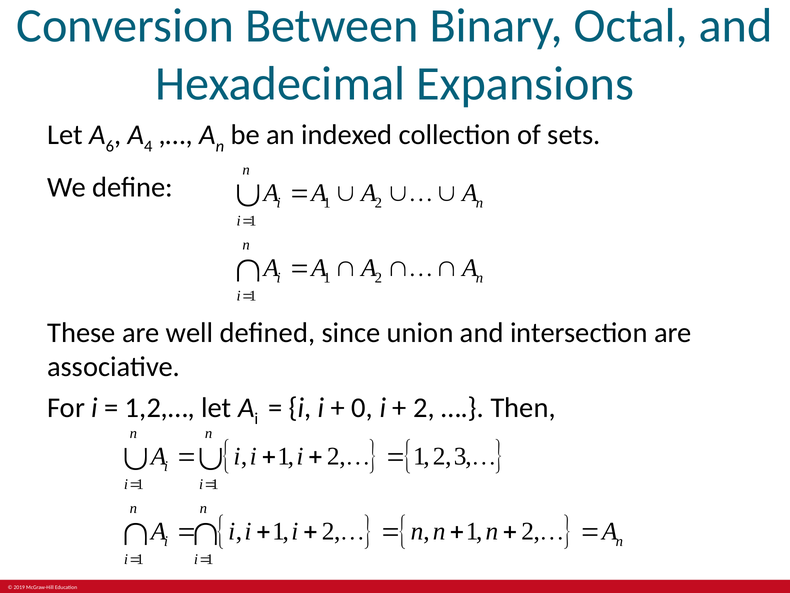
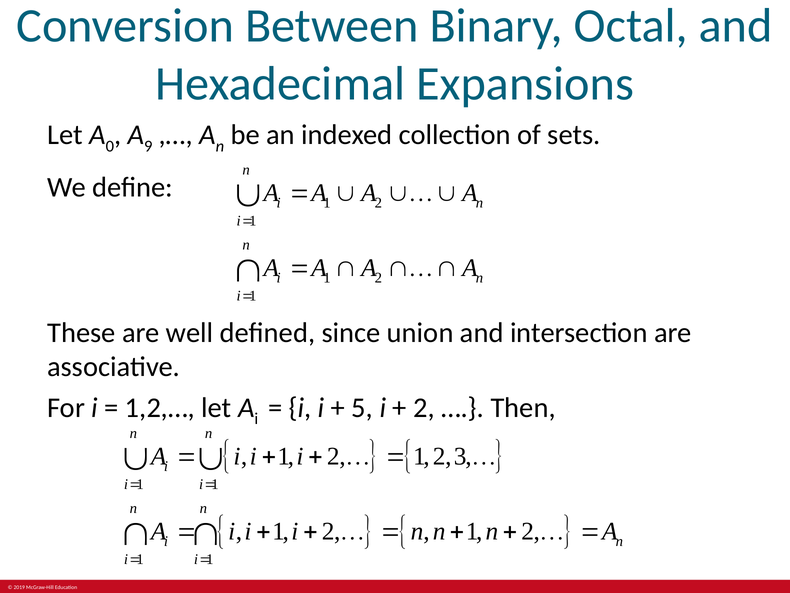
6: 6 -> 0 (110, 146)
4: 4 -> 9 (148, 146)
0: 0 -> 5 (362, 407)
